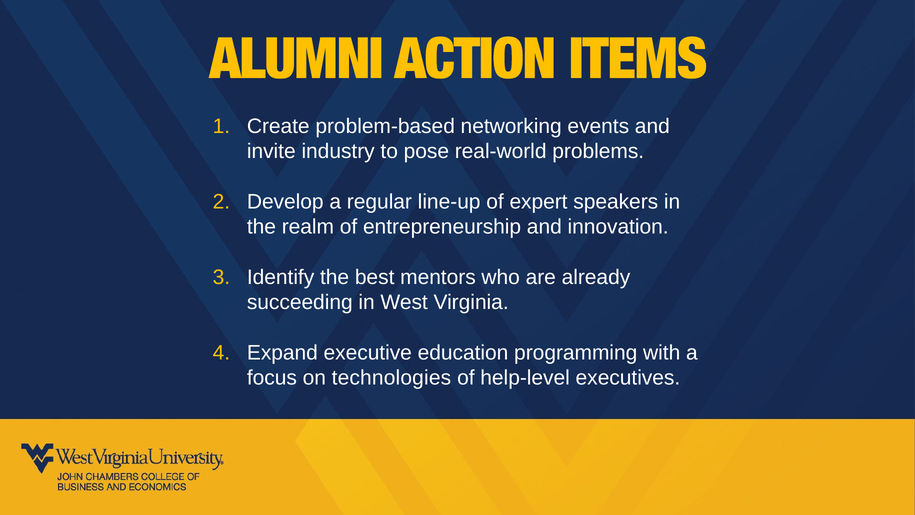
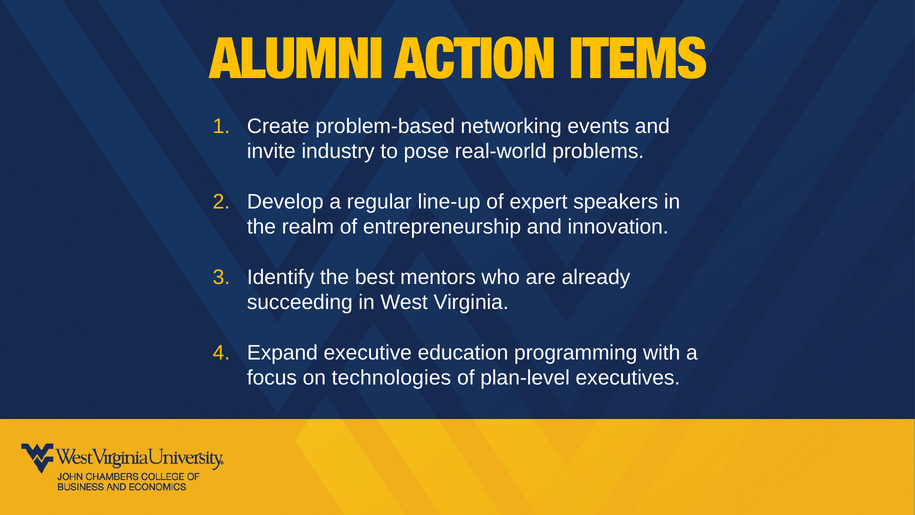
help-level: help-level -> plan-level (525, 378)
